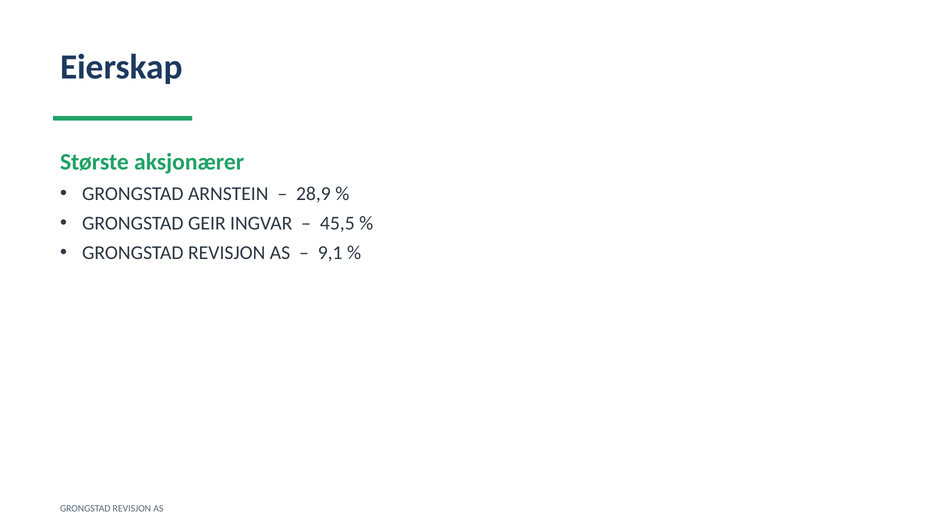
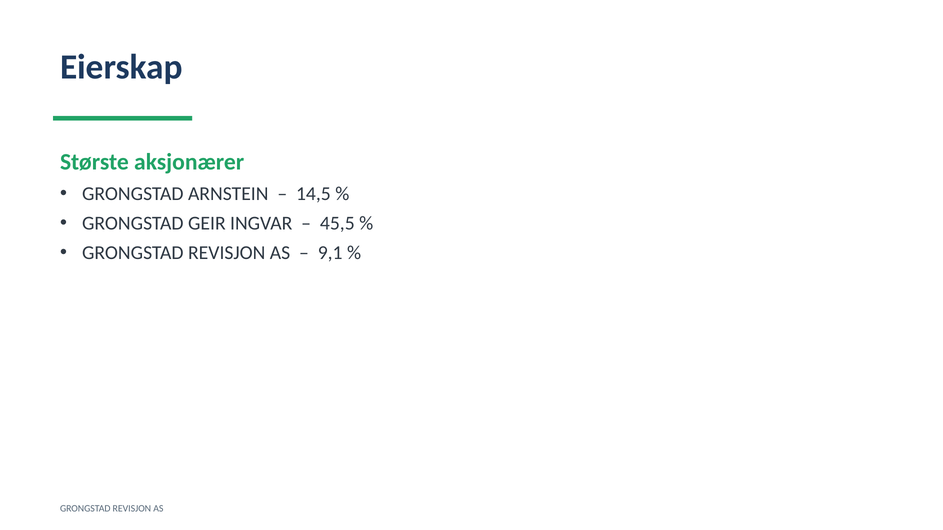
28,9: 28,9 -> 14,5 (313, 194)
